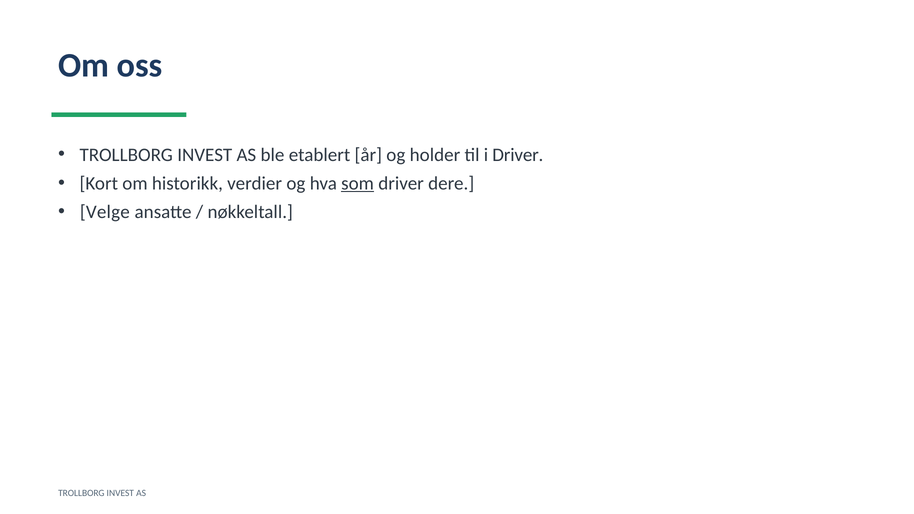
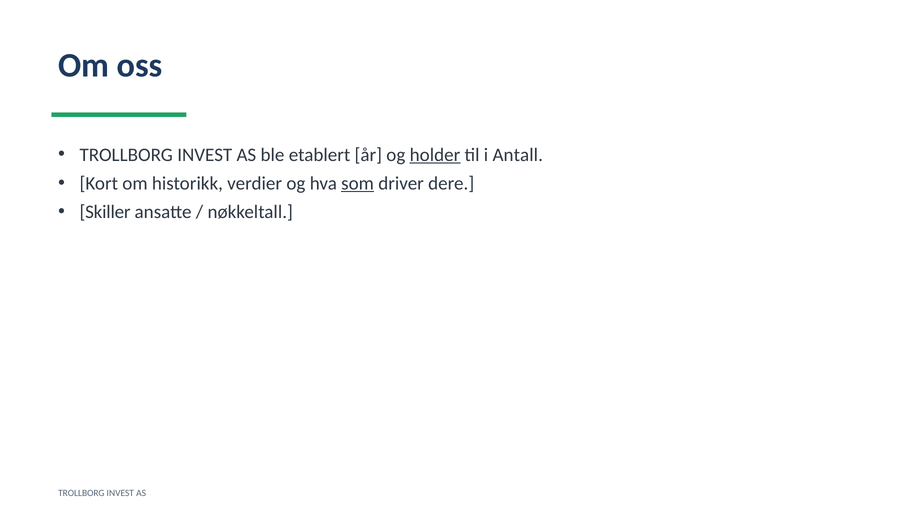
holder underline: none -> present (435, 155)
i Driver: Driver -> Antall (518, 155)
Velge: Velge -> Skiller (105, 212)
